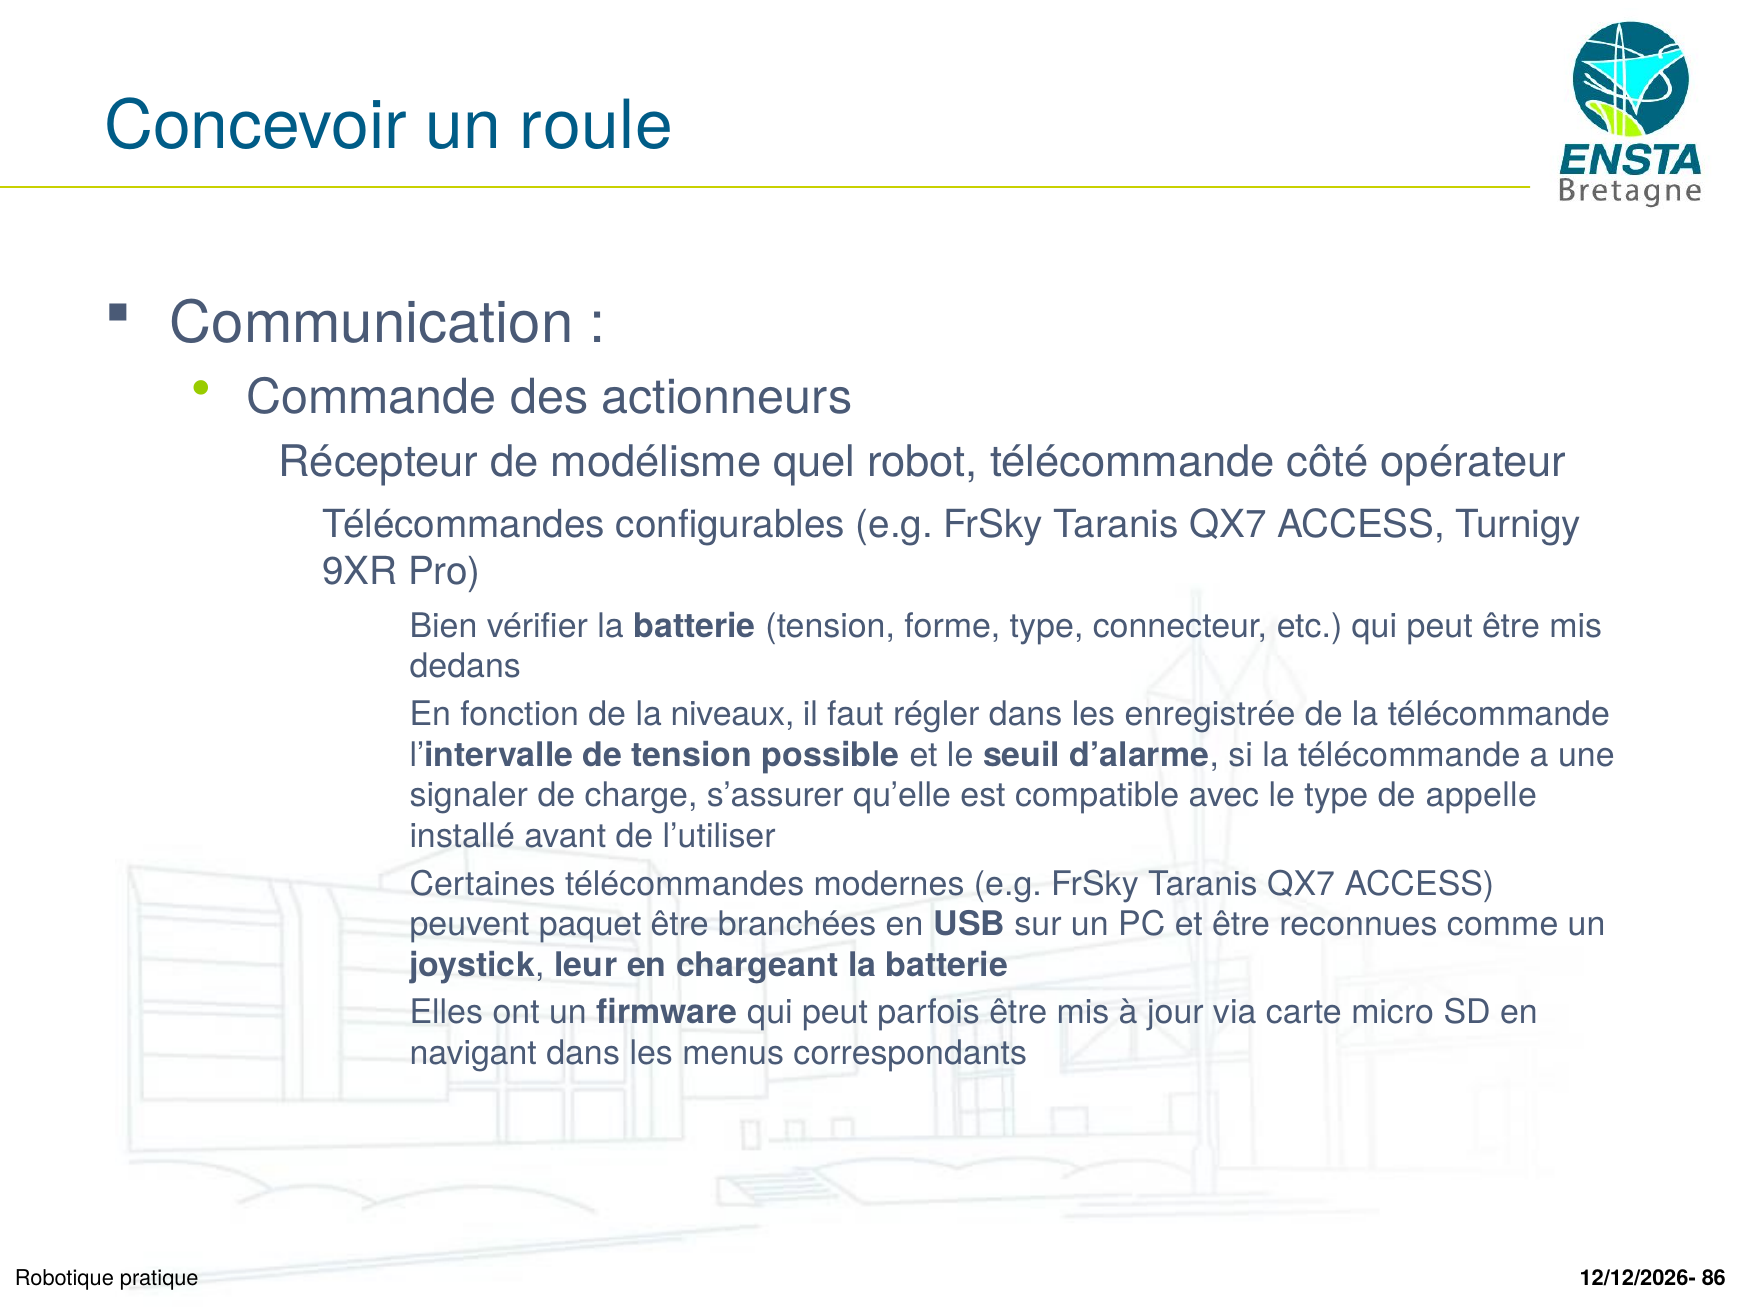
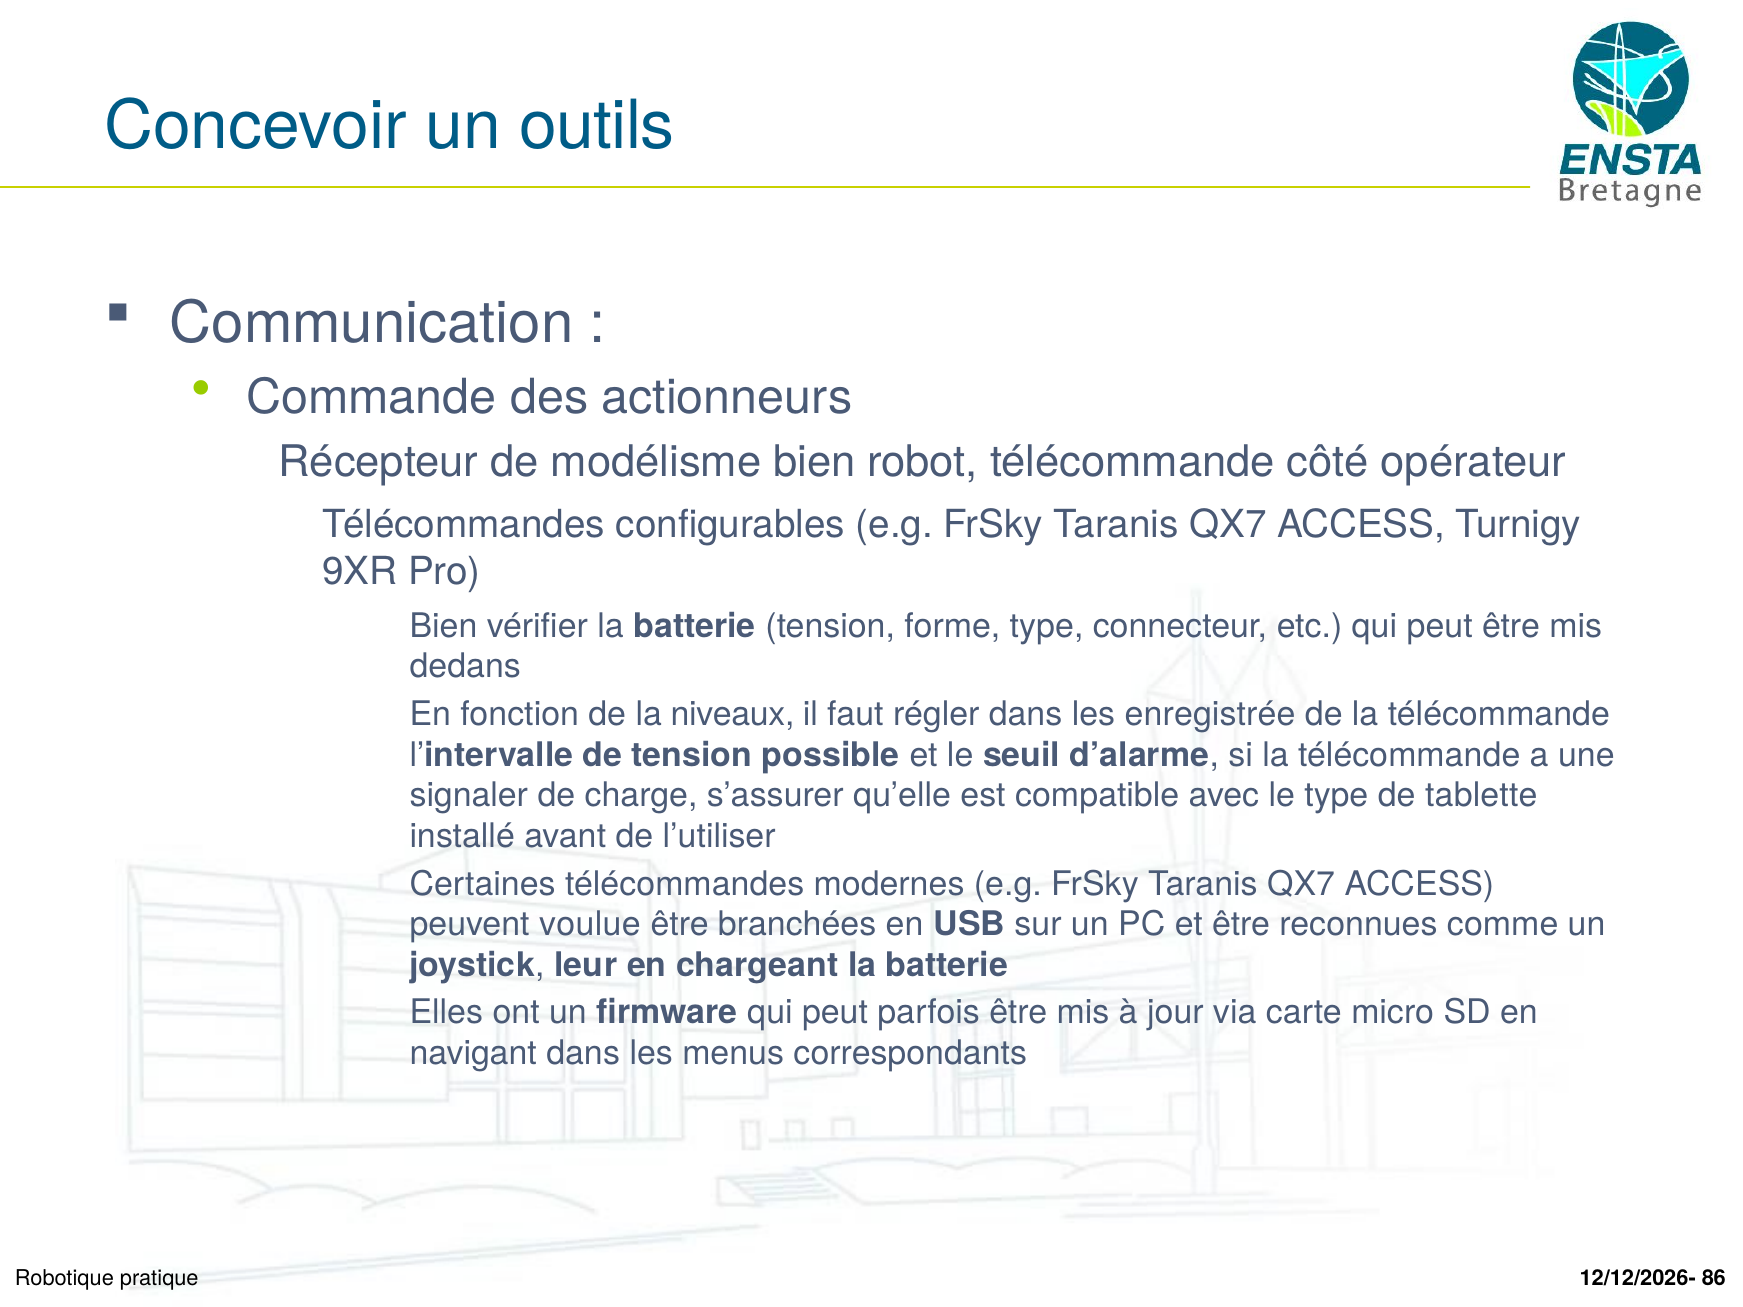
roule: roule -> outils (597, 126)
modélisme quel: quel -> bien (814, 462)
appelle: appelle -> tablette (1481, 796)
paquet: paquet -> voulue (590, 925)
